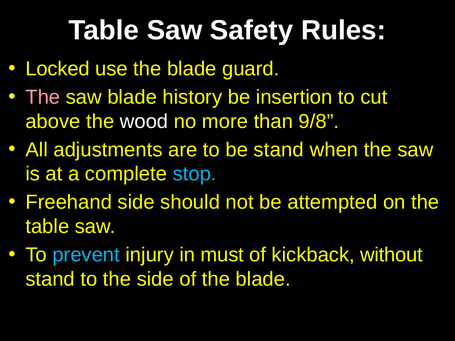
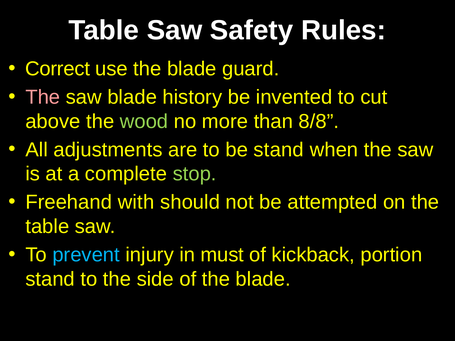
Locked: Locked -> Correct (58, 69)
insertion: insertion -> invented (294, 97)
wood colour: white -> light green (144, 121)
9/8: 9/8 -> 8/8 (319, 121)
stop colour: light blue -> light green (195, 174)
Freehand side: side -> with (136, 202)
without: without -> portion (391, 255)
